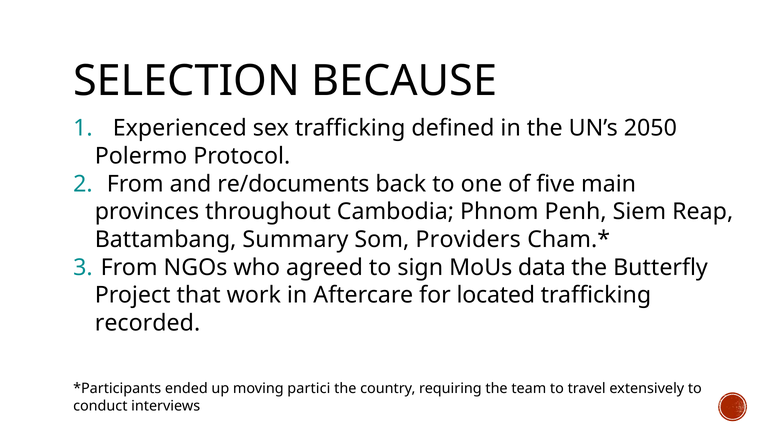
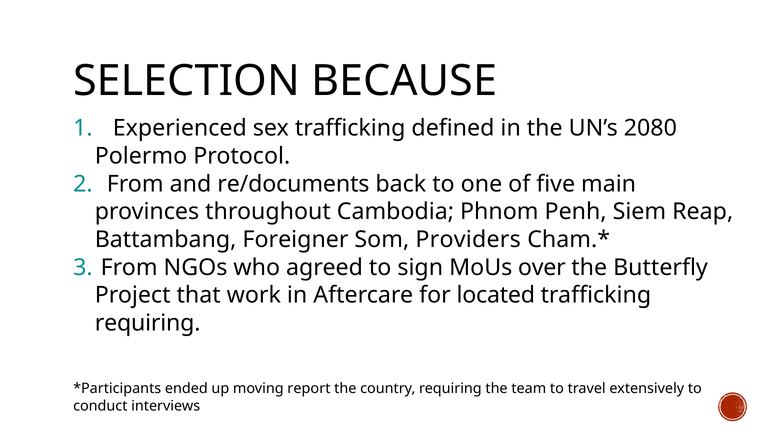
2050: 2050 -> 2080 (650, 128)
Summary: Summary -> Foreigner (295, 240)
data: data -> over (542, 267)
recorded: recorded -> requiring (148, 323)
partici: partici -> report (309, 389)
